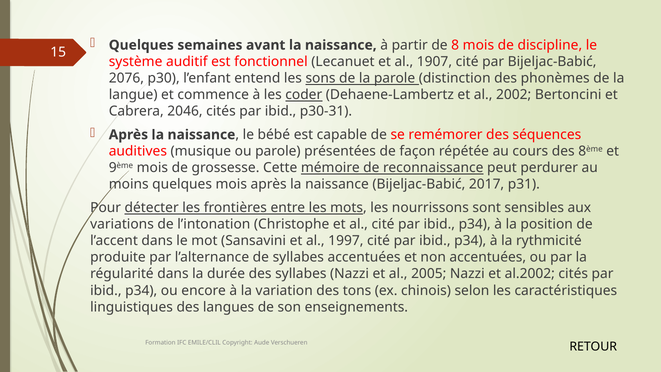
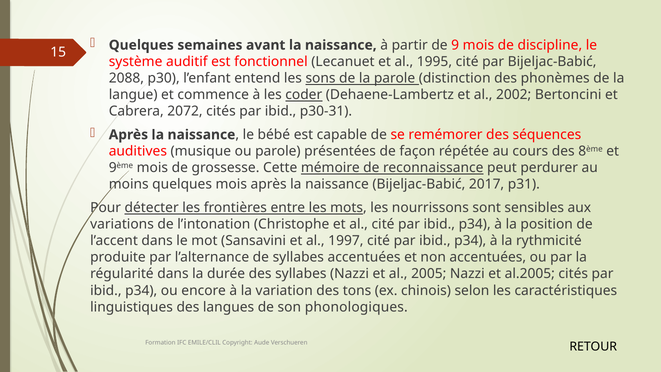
8: 8 -> 9 (455, 45)
1907: 1907 -> 1995 (434, 62)
2076: 2076 -> 2088 (126, 78)
2046: 2046 -> 2072 (185, 111)
al.2002: al.2002 -> al.2005 (530, 274)
enseignements: enseignements -> phonologiques (356, 307)
